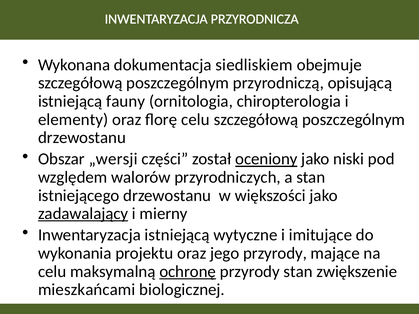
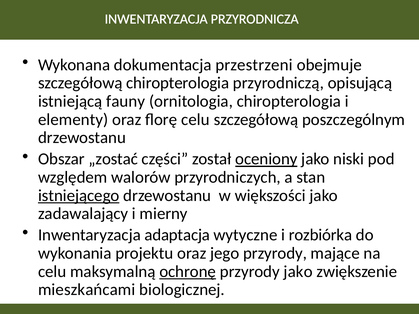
siedliskiem: siedliskiem -> przestrzeni (254, 65)
poszczególnym: poszczególnym -> chiropterologia (178, 83)
„wersji: „wersji -> „zostać (113, 159)
istniejącego underline: none -> present (79, 196)
zadawalający underline: present -> none (83, 214)
Inwentaryzacja istniejącą: istniejącą -> adaptacja (177, 235)
imitujące: imitujące -> rozbiórka (321, 235)
przyrody stan: stan -> jako (298, 272)
